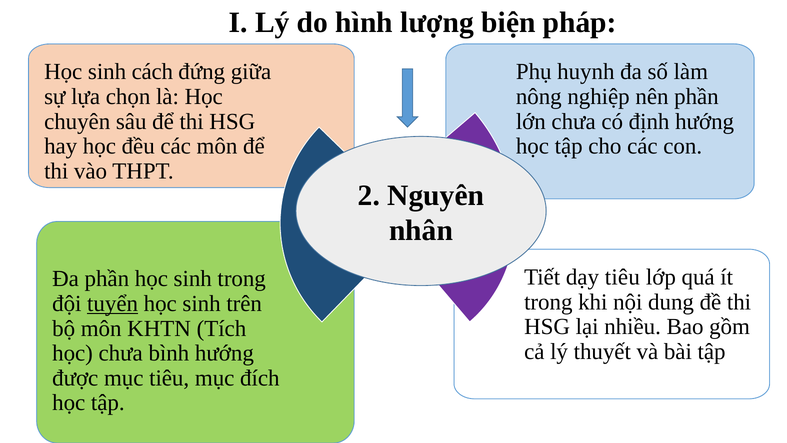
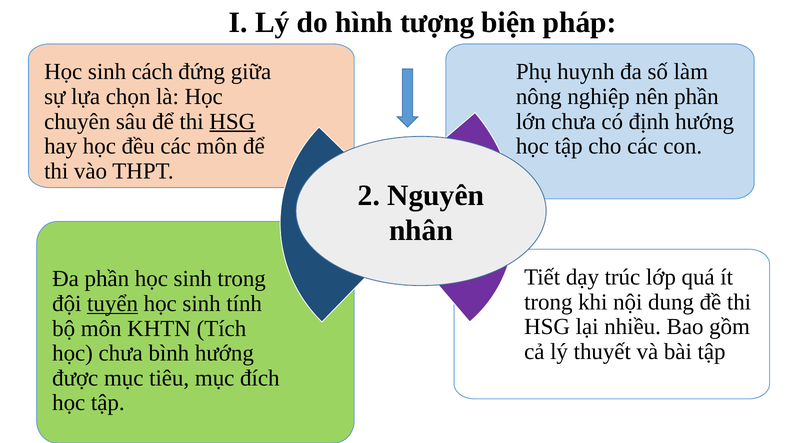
lượng: lượng -> tượng (437, 23)
HSG underline: none -> present (232, 121)
dạy tiêu: tiêu -> trúc (622, 277)
trên: trên -> tính (244, 303)
